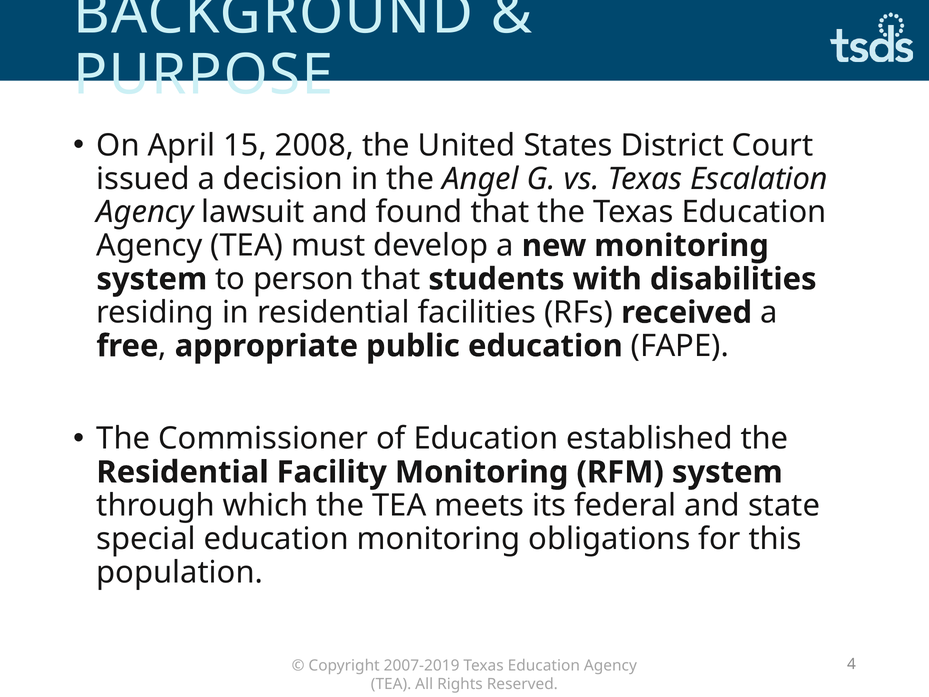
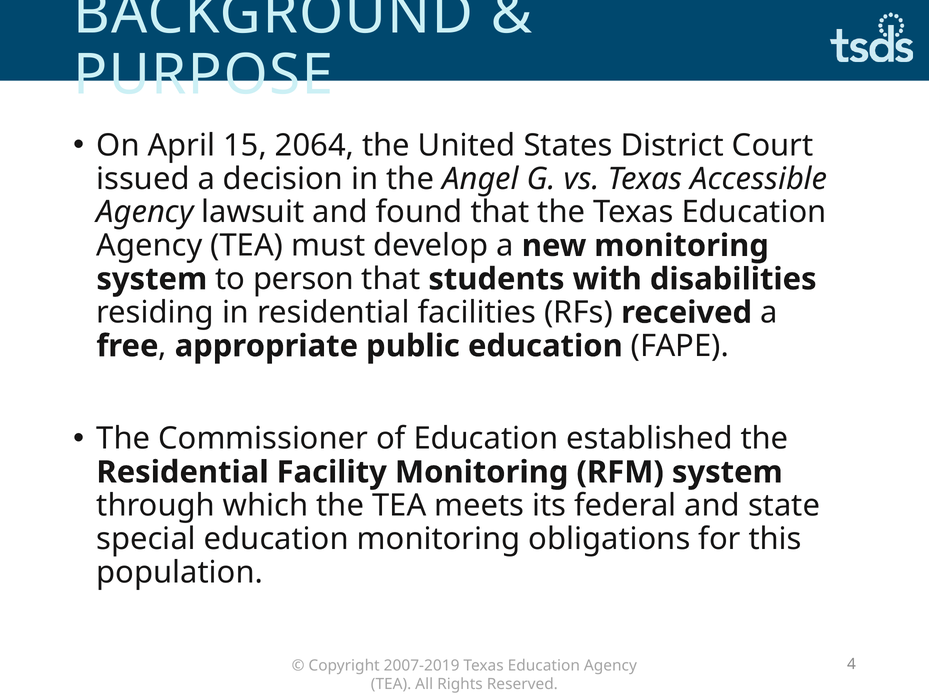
2008: 2008 -> 2064 (315, 145)
Escalation: Escalation -> Accessible (759, 179)
